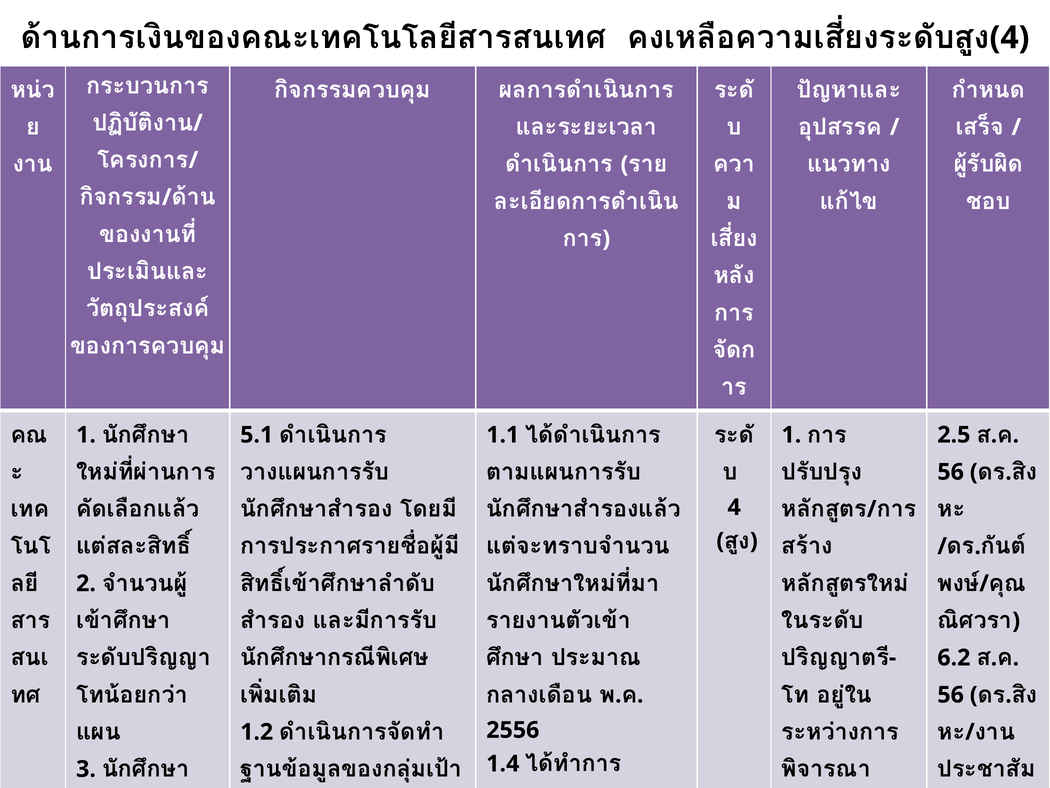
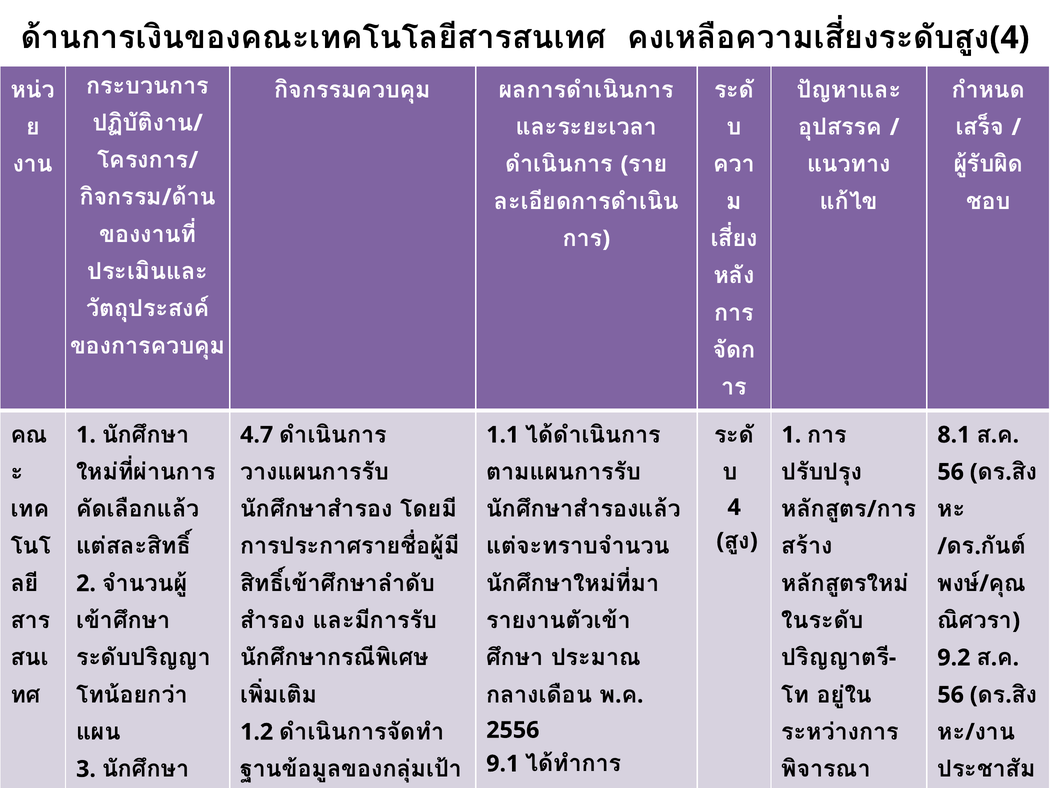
5.1: 5.1 -> 4.7 (257, 435)
2.5: 2.5 -> 8.1 (954, 435)
6.2: 6.2 -> 9.2 (954, 657)
1.4: 1.4 -> 9.1 (503, 763)
